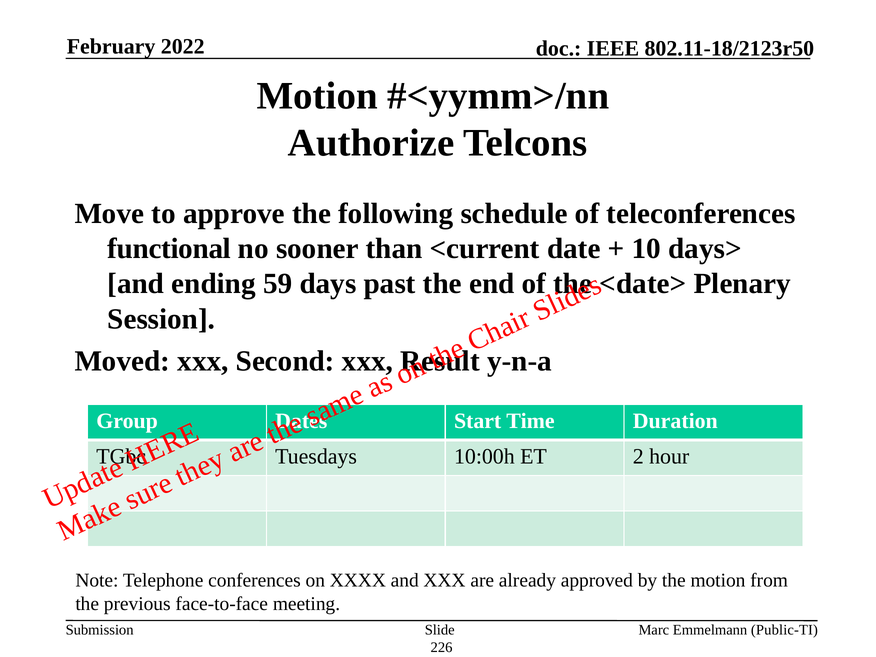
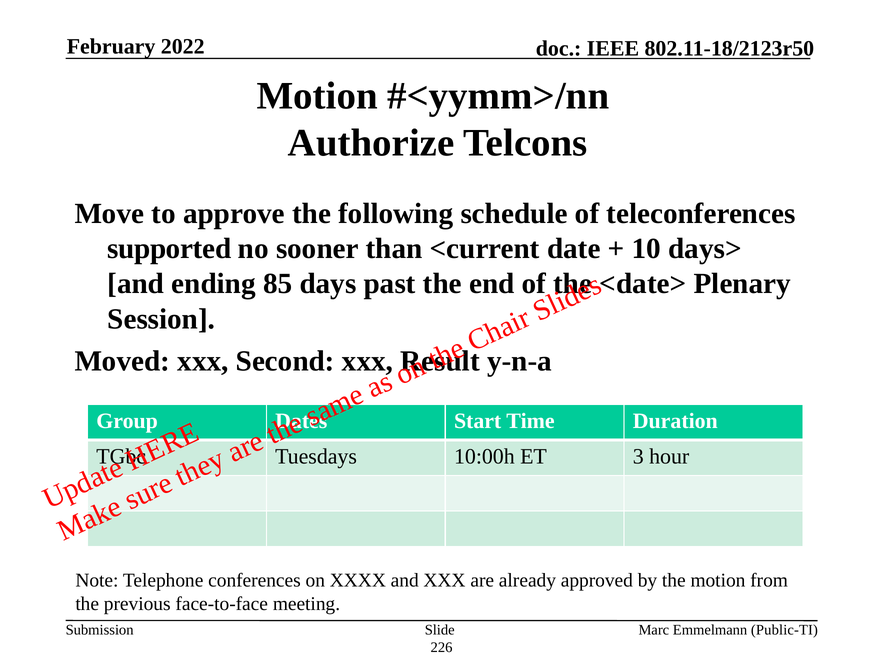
functional: functional -> supported (169, 249)
59: 59 -> 85 (278, 284)
2: 2 -> 3 (638, 457)
